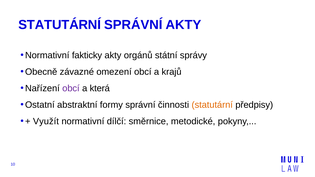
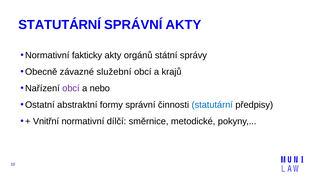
omezení: omezení -> služební (114, 72)
která: která -> nebo (100, 88)
statutární colour: orange -> blue (212, 105)
Využít: Využít -> Vnitřní (46, 122)
